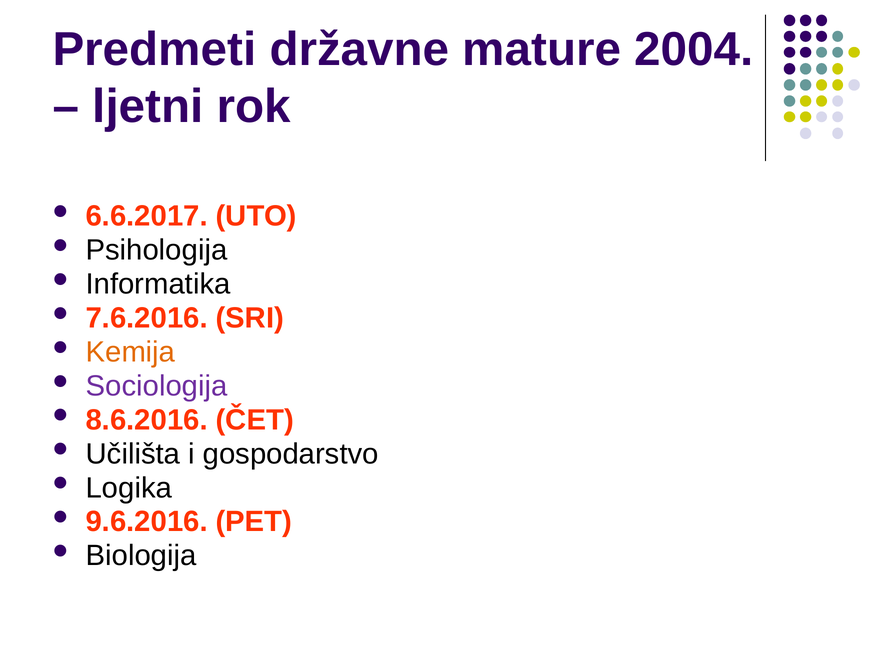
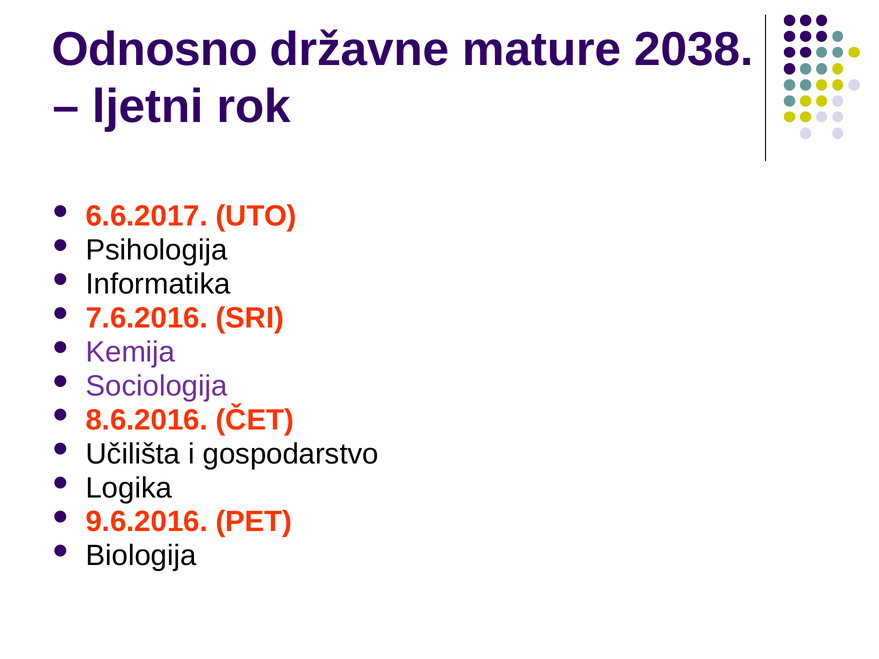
Predmeti: Predmeti -> Odnosno (155, 49)
2004: 2004 -> 2038 (694, 49)
Kemija colour: orange -> purple (130, 352)
